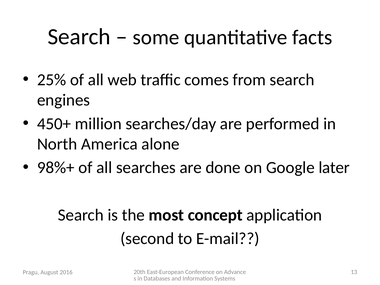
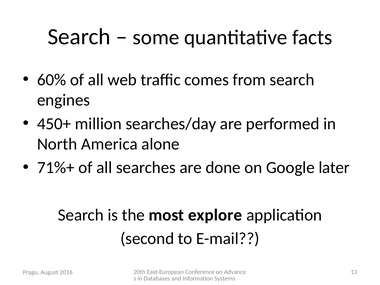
25%: 25% -> 60% (52, 80)
98%+: 98%+ -> 71%+ (56, 168)
concept: concept -> explore (215, 215)
